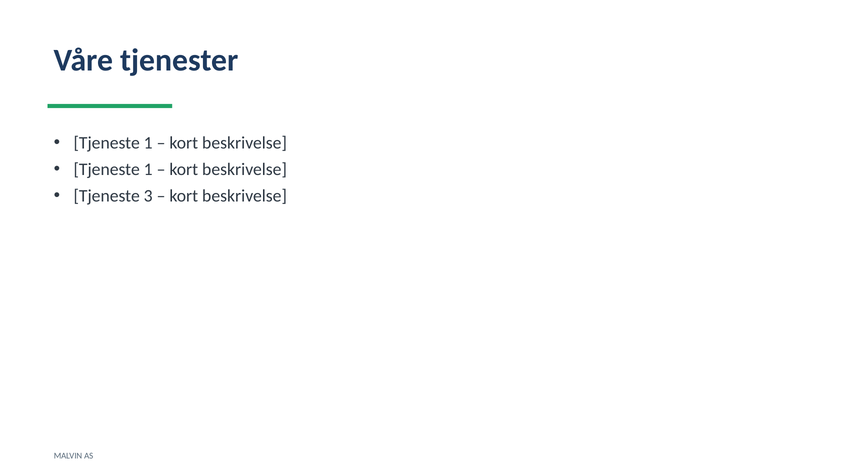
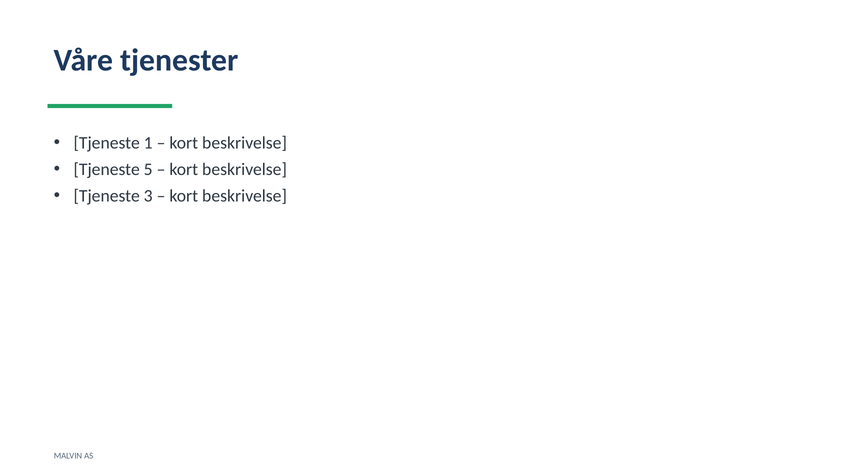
1: 1 -> 5 (148, 170)
